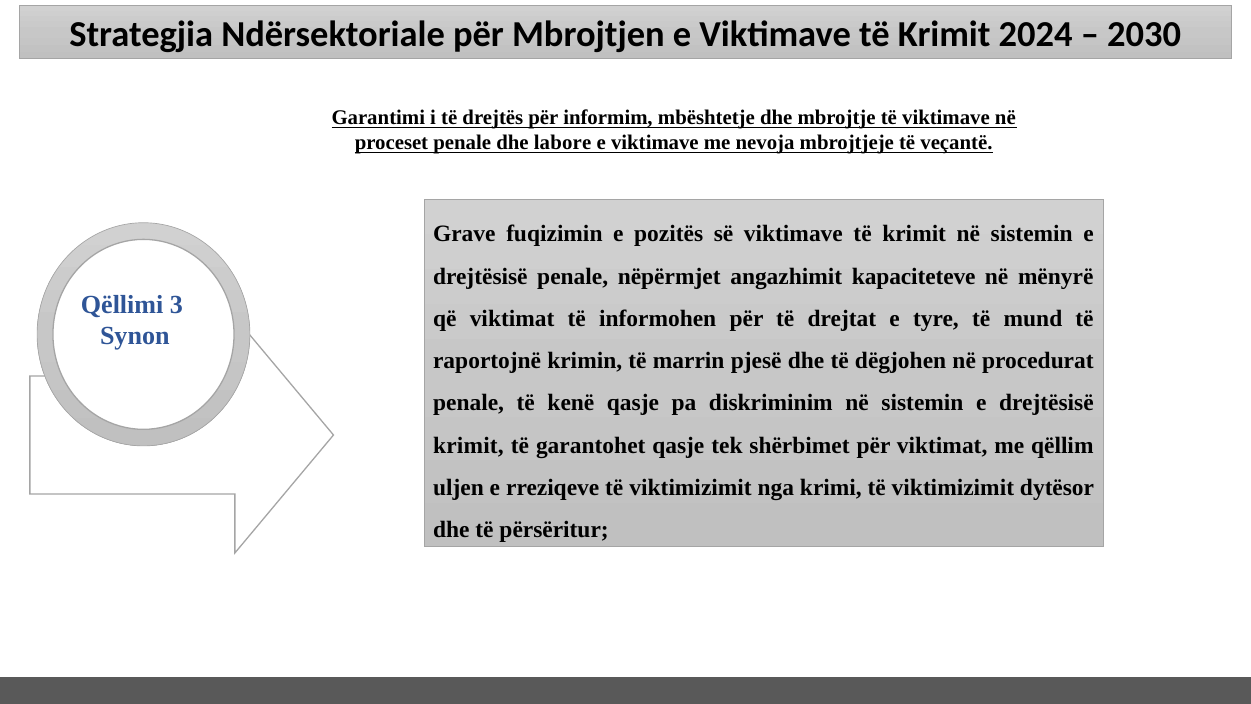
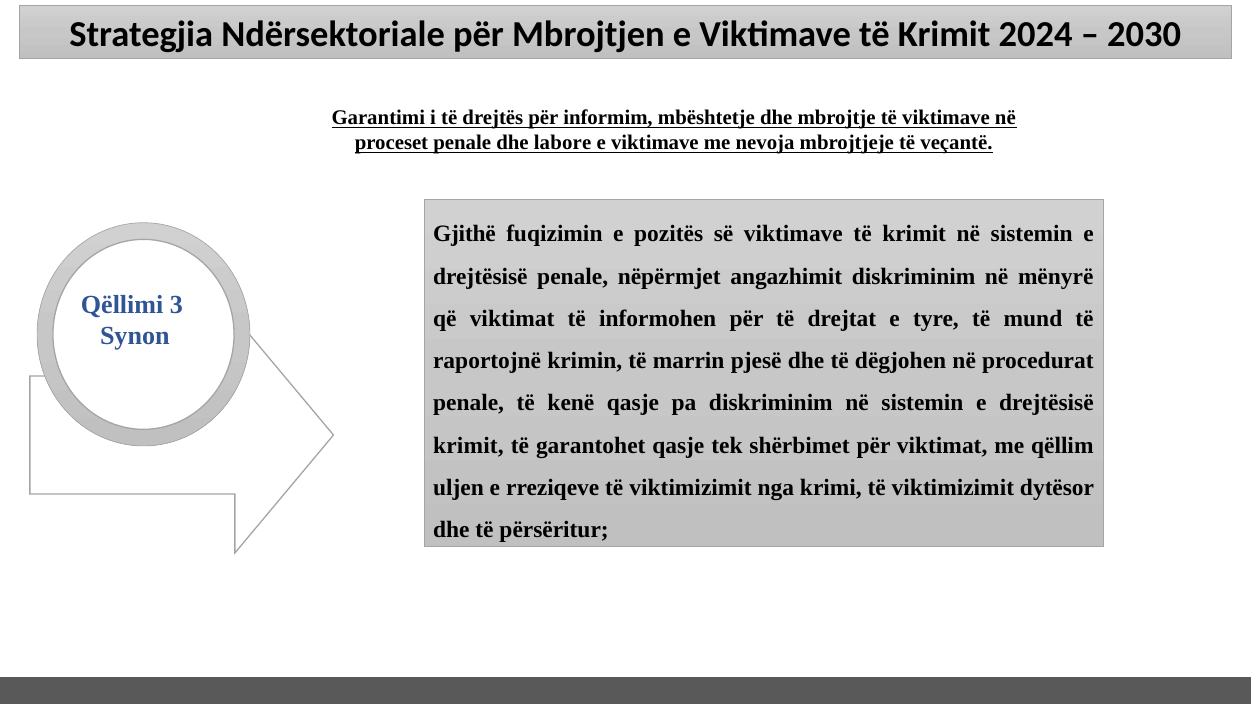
Grave: Grave -> Gjithë (464, 234)
angazhimit kapaciteteve: kapaciteteve -> diskriminim (914, 276)
